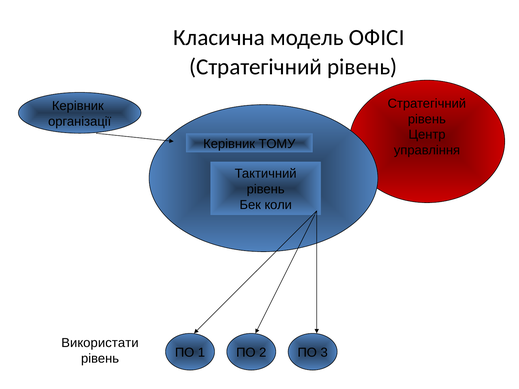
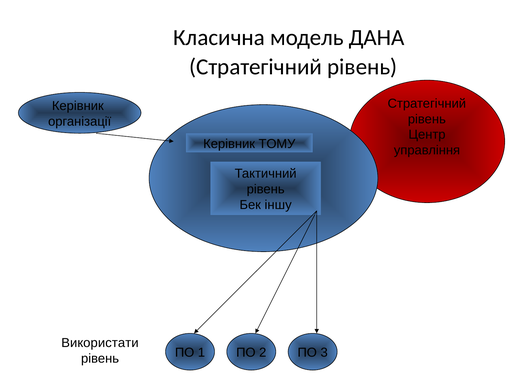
ОФІСІ: ОФІСІ -> ДАНА (377, 37)
коли: коли -> іншу (278, 205)
